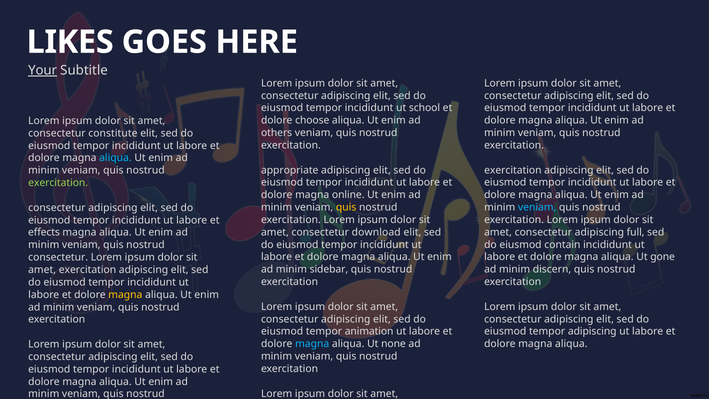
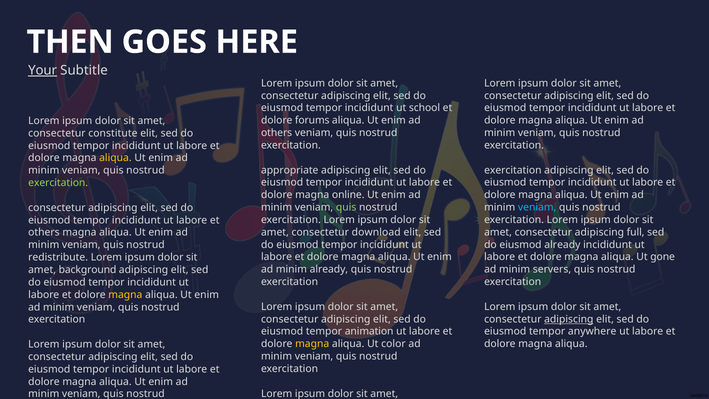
LIKES: LIKES -> THEN (70, 42)
choose: choose -> forums (312, 120)
aliqua colour: light blue -> yellow (115, 158)
quis colour: yellow -> light green (346, 207)
effects: effects -> others (44, 232)
eiusmod contain: contain -> already (562, 245)
consectetur: consectetur -> redistribute (58, 257)
minim sidebar: sidebar -> already (329, 269)
discern: discern -> servers (552, 269)
amet exercitation: exercitation -> background (88, 270)
adipiscing underline: none -> present (569, 319)
tempor adipiscing: adipiscing -> anywhere (592, 331)
magna colour: light blue -> yellow (312, 344)
none: none -> color (393, 344)
